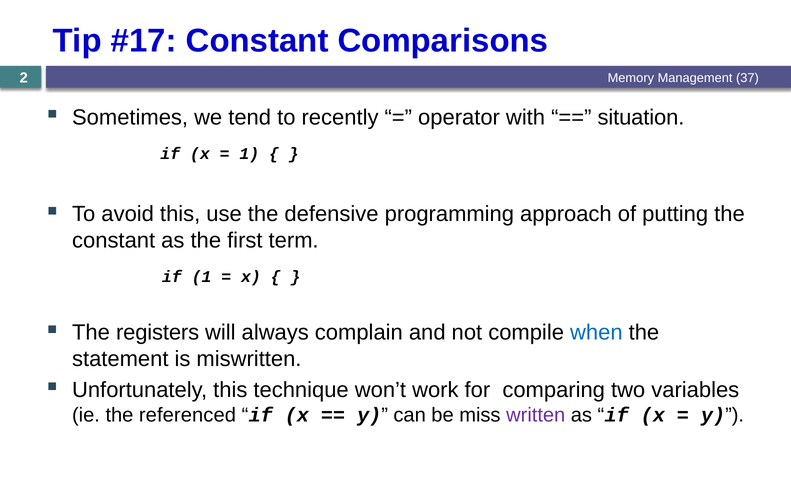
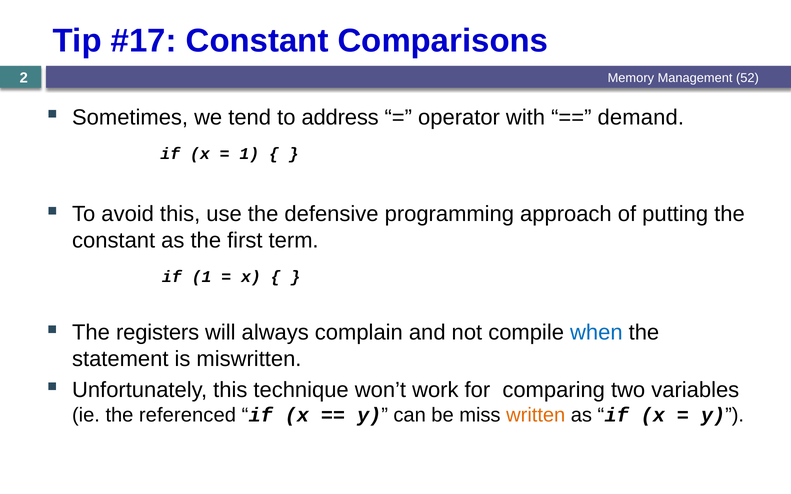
37: 37 -> 52 (747, 78)
recently: recently -> address (340, 117)
situation: situation -> demand (641, 117)
written colour: purple -> orange (536, 415)
